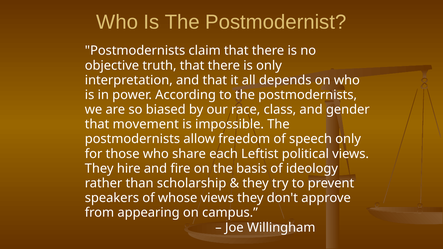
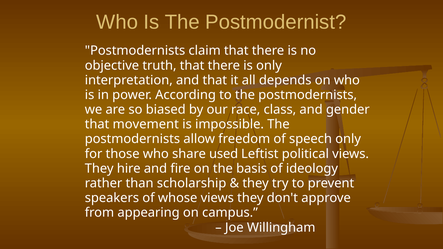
each: each -> used (224, 154)
